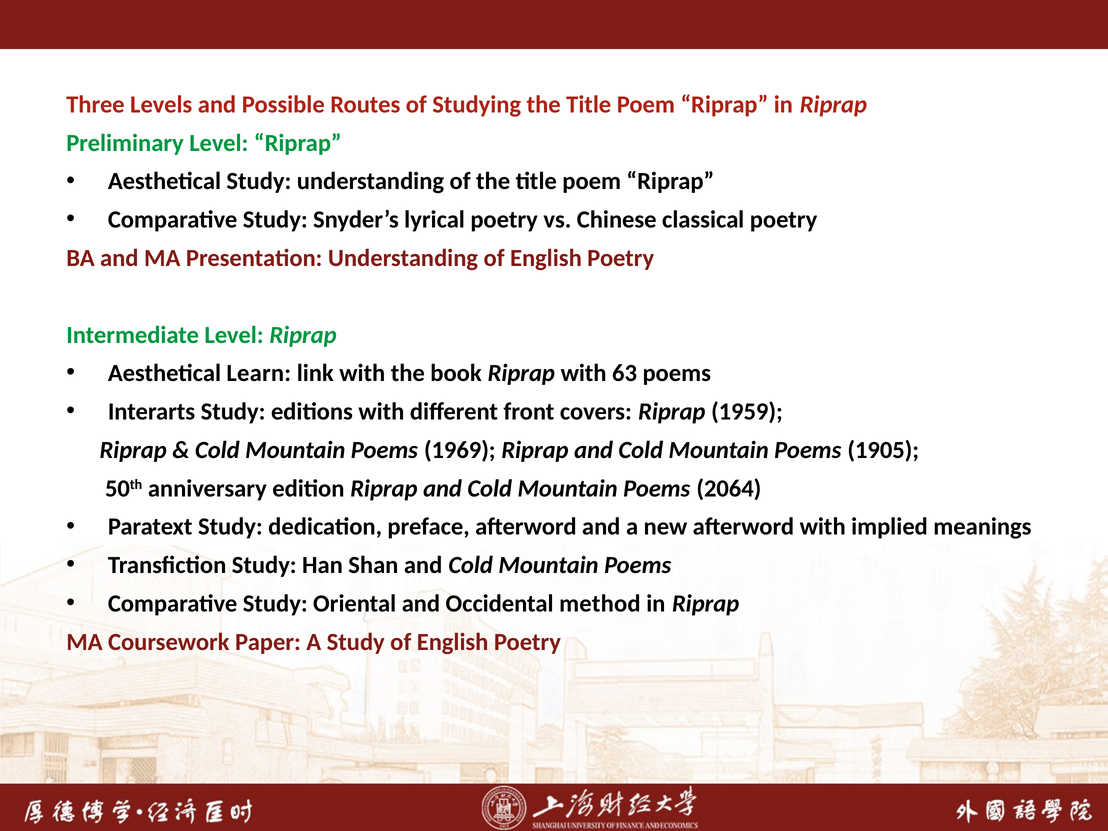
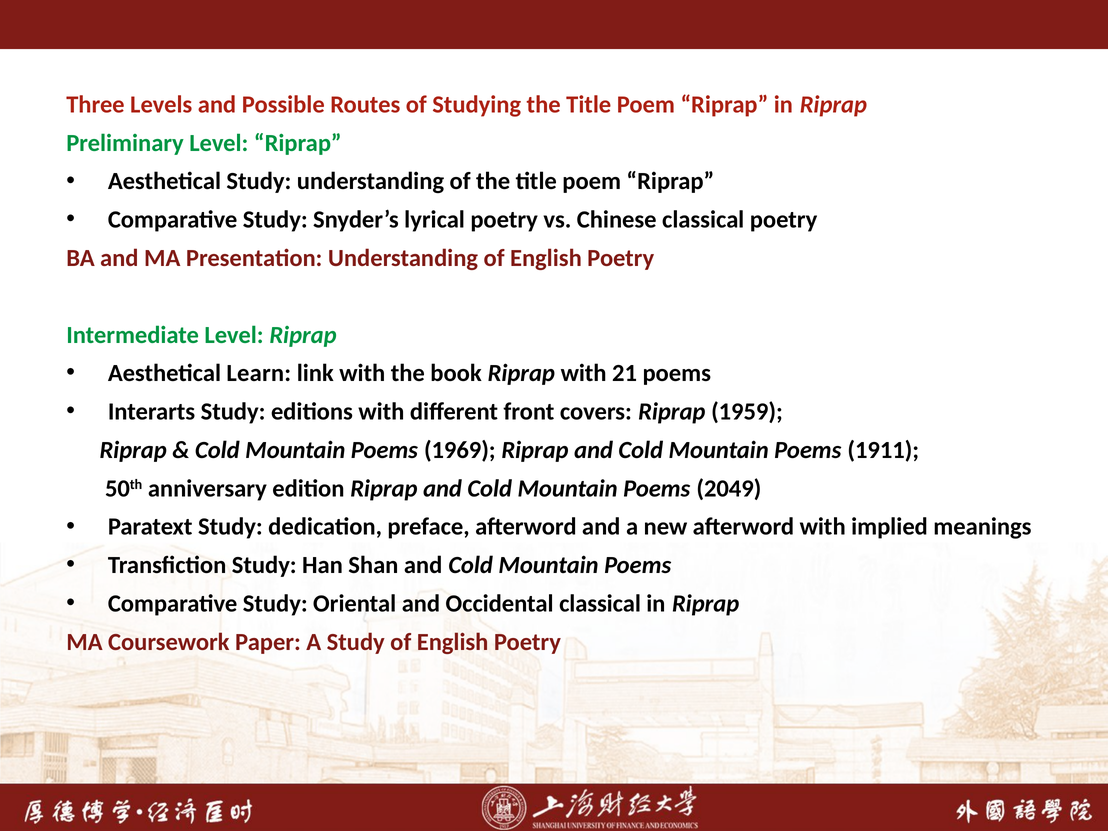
63: 63 -> 21 (625, 373)
1905: 1905 -> 1911 (883, 450)
2064: 2064 -> 2049 (729, 488)
Occidental method: method -> classical (600, 604)
